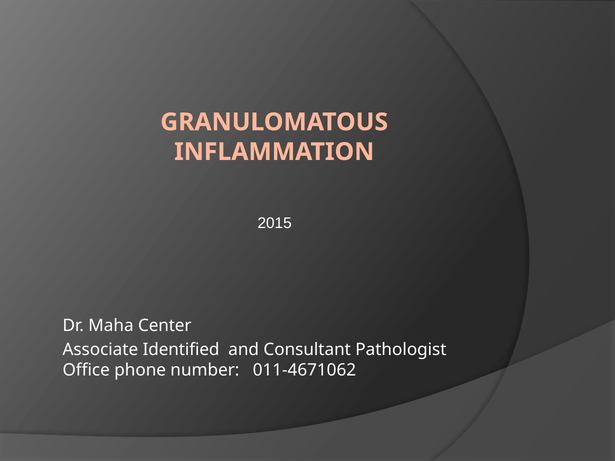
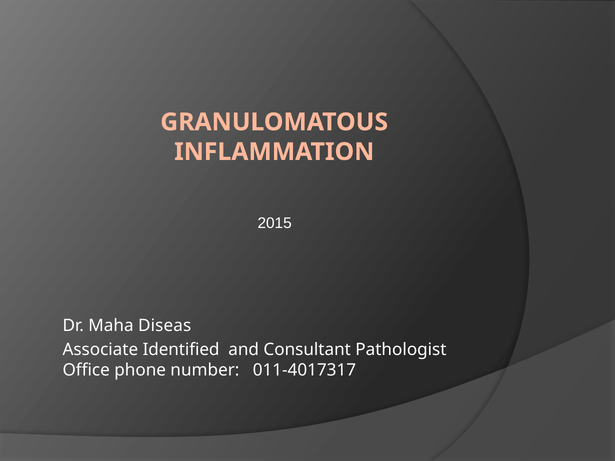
Center: Center -> Diseas (165, 326)
011-4671062: 011-4671062 -> 011-4017317 (304, 370)
